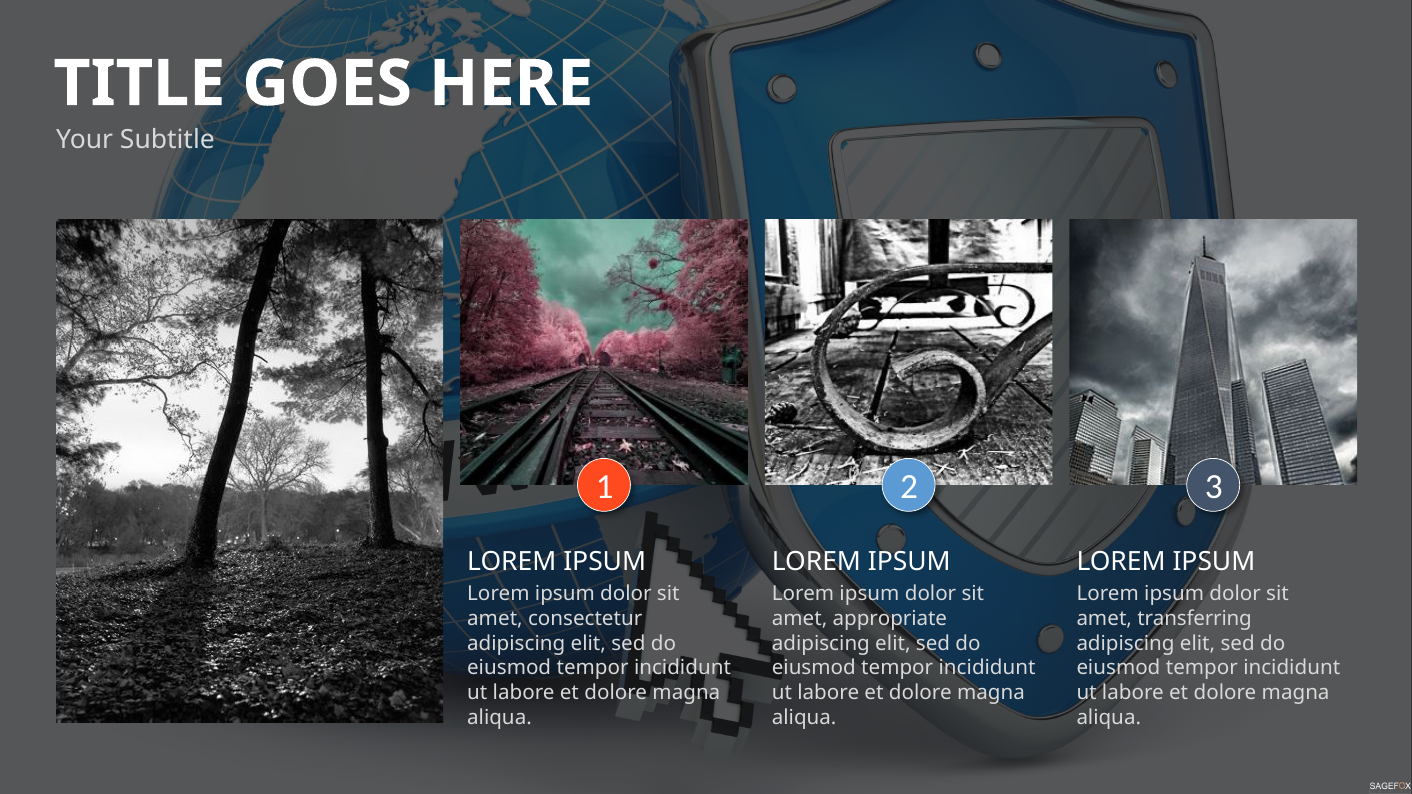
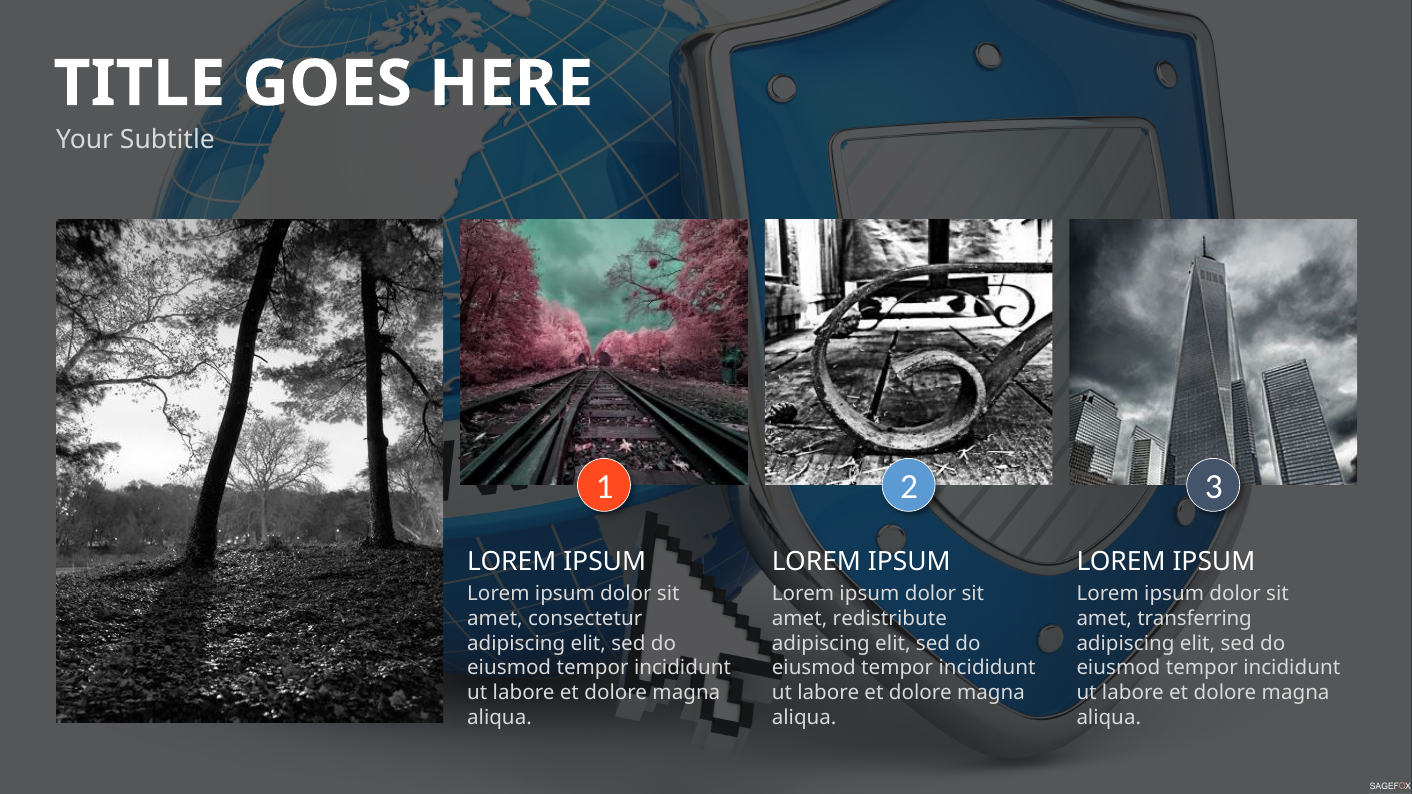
appropriate: appropriate -> redistribute (890, 619)
